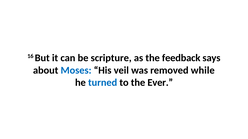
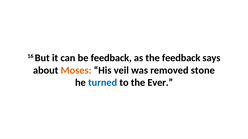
be scripture: scripture -> feedback (111, 58)
Moses colour: blue -> orange (76, 70)
while: while -> stone (203, 70)
